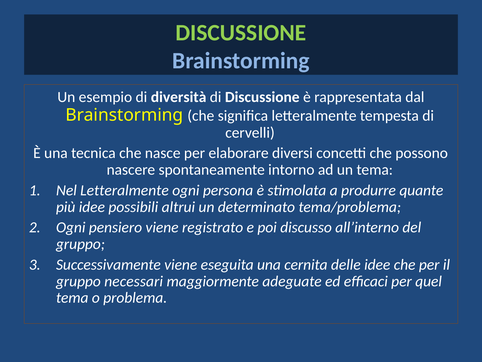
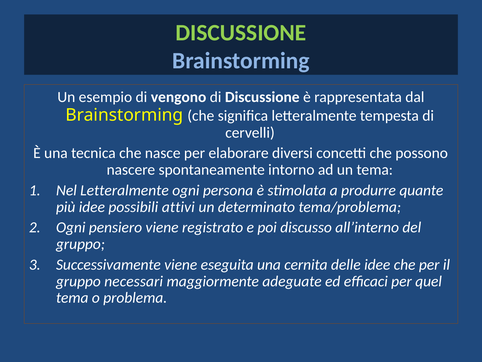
diversità: diversità -> vengono (179, 97)
altrui: altrui -> attivi (178, 207)
